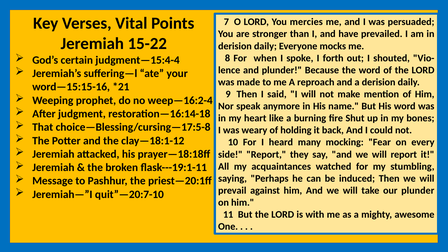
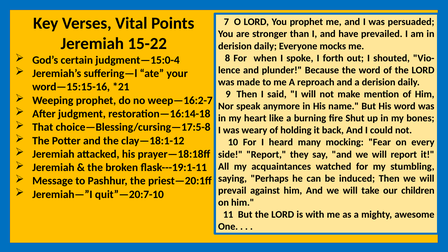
You mercies: mercies -> prophet (306, 22)
judgment—15:4-4: judgment—15:4-4 -> judgment—15:0-4 (138, 60)
weep—16:2-4: weep—16:2-4 -> weep—16:2-7 (180, 100)
our plunder: plunder -> children (418, 190)
